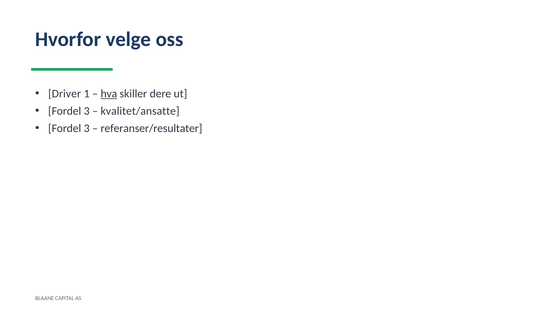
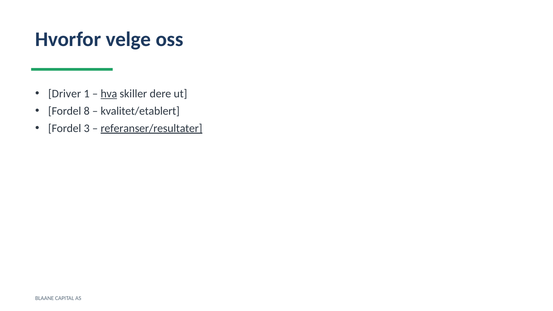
3: 3 -> 8 (87, 111)
kvalitet/ansatte: kvalitet/ansatte -> kvalitet/etablert (140, 111)
referanser/resultater underline: none -> present (151, 128)
